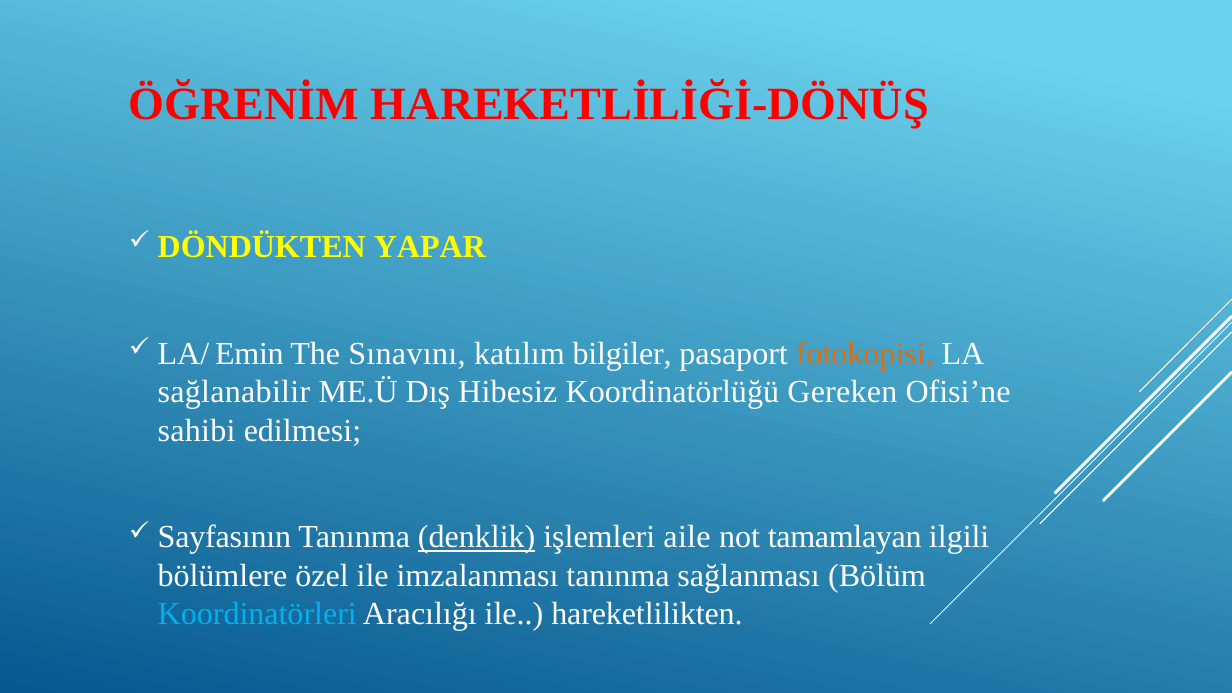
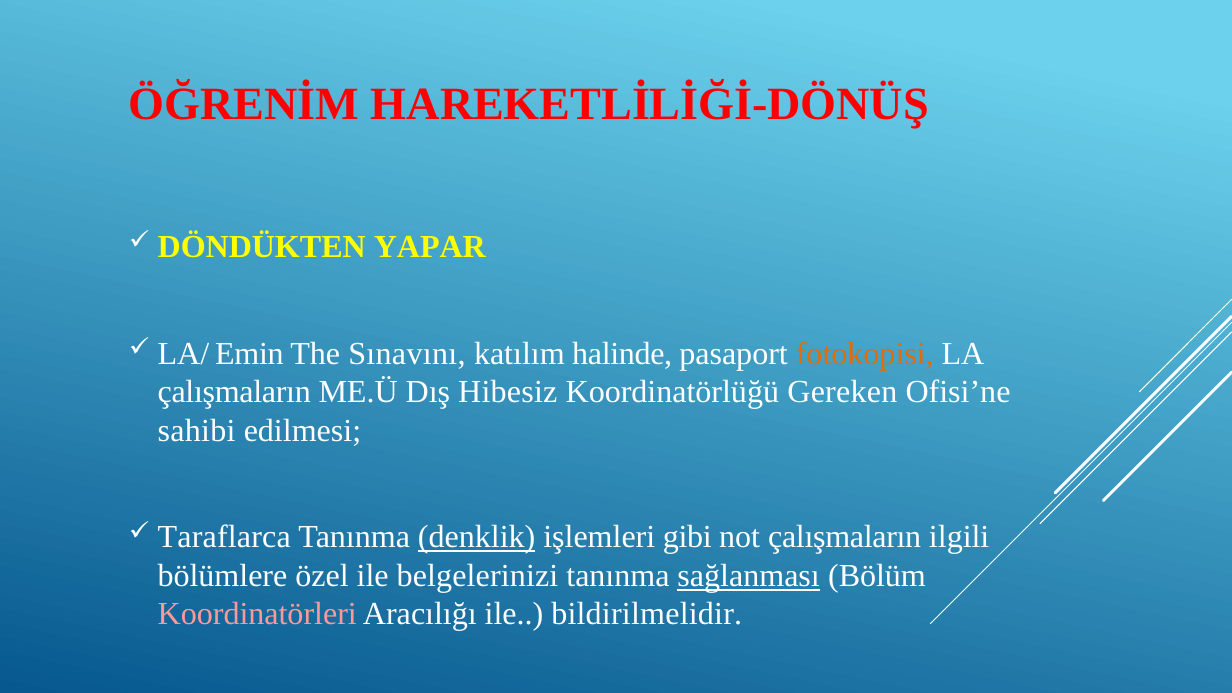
bilgiler: bilgiler -> halinde (622, 354)
sağlanabilir: sağlanabilir -> çalışmaların (234, 392)
Sayfasının: Sayfasının -> Taraflarca (224, 537)
aile: aile -> gibi (687, 537)
not tamamlayan: tamamlayan -> çalışmaların (845, 537)
imzalanması: imzalanması -> belgelerinizi (477, 576)
sağlanması underline: none -> present (749, 576)
Koordinatörleri colour: light blue -> pink (257, 614)
hareketlilikten: hareketlilikten -> bildirilmelidir (647, 614)
